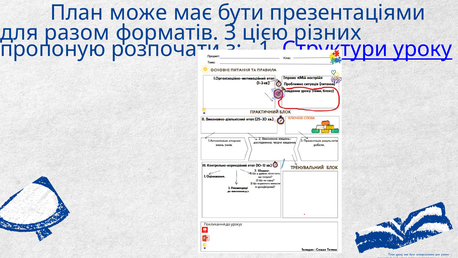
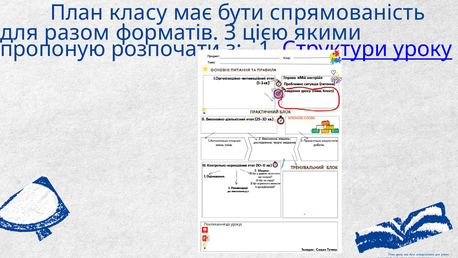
може: може -> класу (138, 13)
презентаціями: презентаціями -> спрямованість (347, 13)
цією різних: різних -> якими (328, 33)
